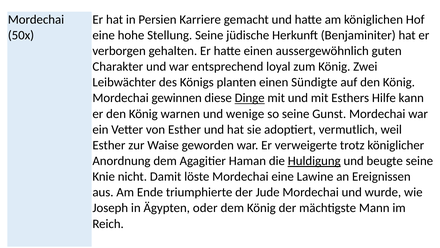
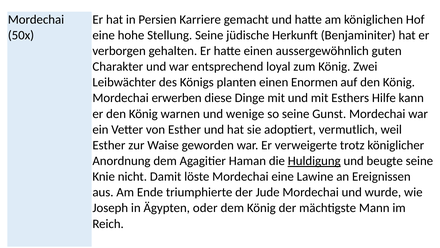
Sündigte: Sündigte -> Enormen (314, 82)
gewinnen: gewinnen -> erwerben (177, 98)
Dinge underline: present -> none (250, 98)
